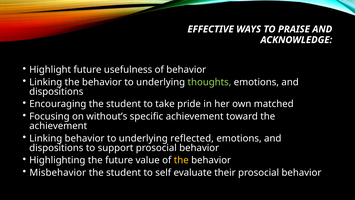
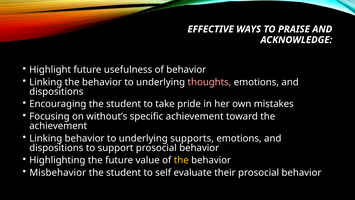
thoughts colour: light green -> pink (209, 82)
matched: matched -> mistakes (274, 104)
reflected: reflected -> supports (192, 138)
